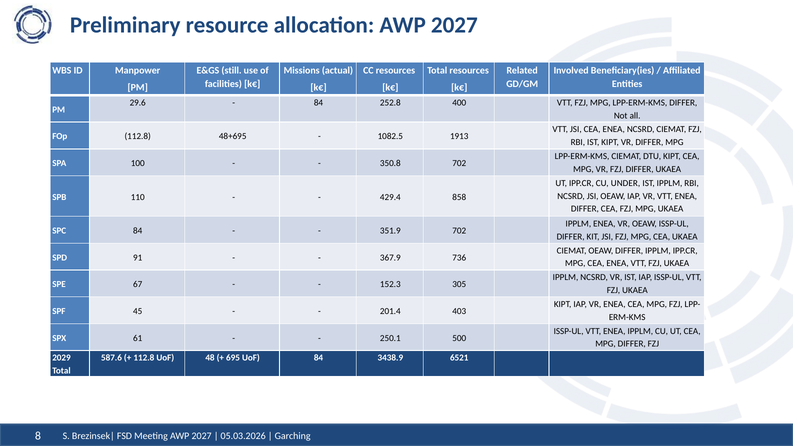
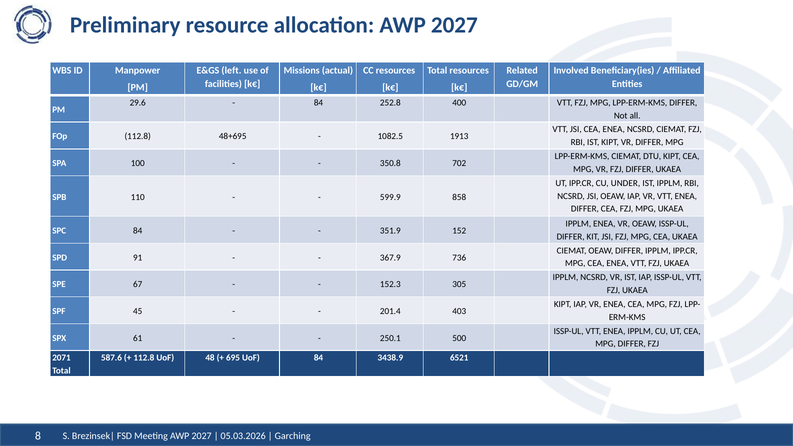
still: still -> left (231, 70)
429.4: 429.4 -> 599.9 (390, 197)
351.9 702: 702 -> 152 (459, 231)
2029: 2029 -> 2071 (61, 358)
